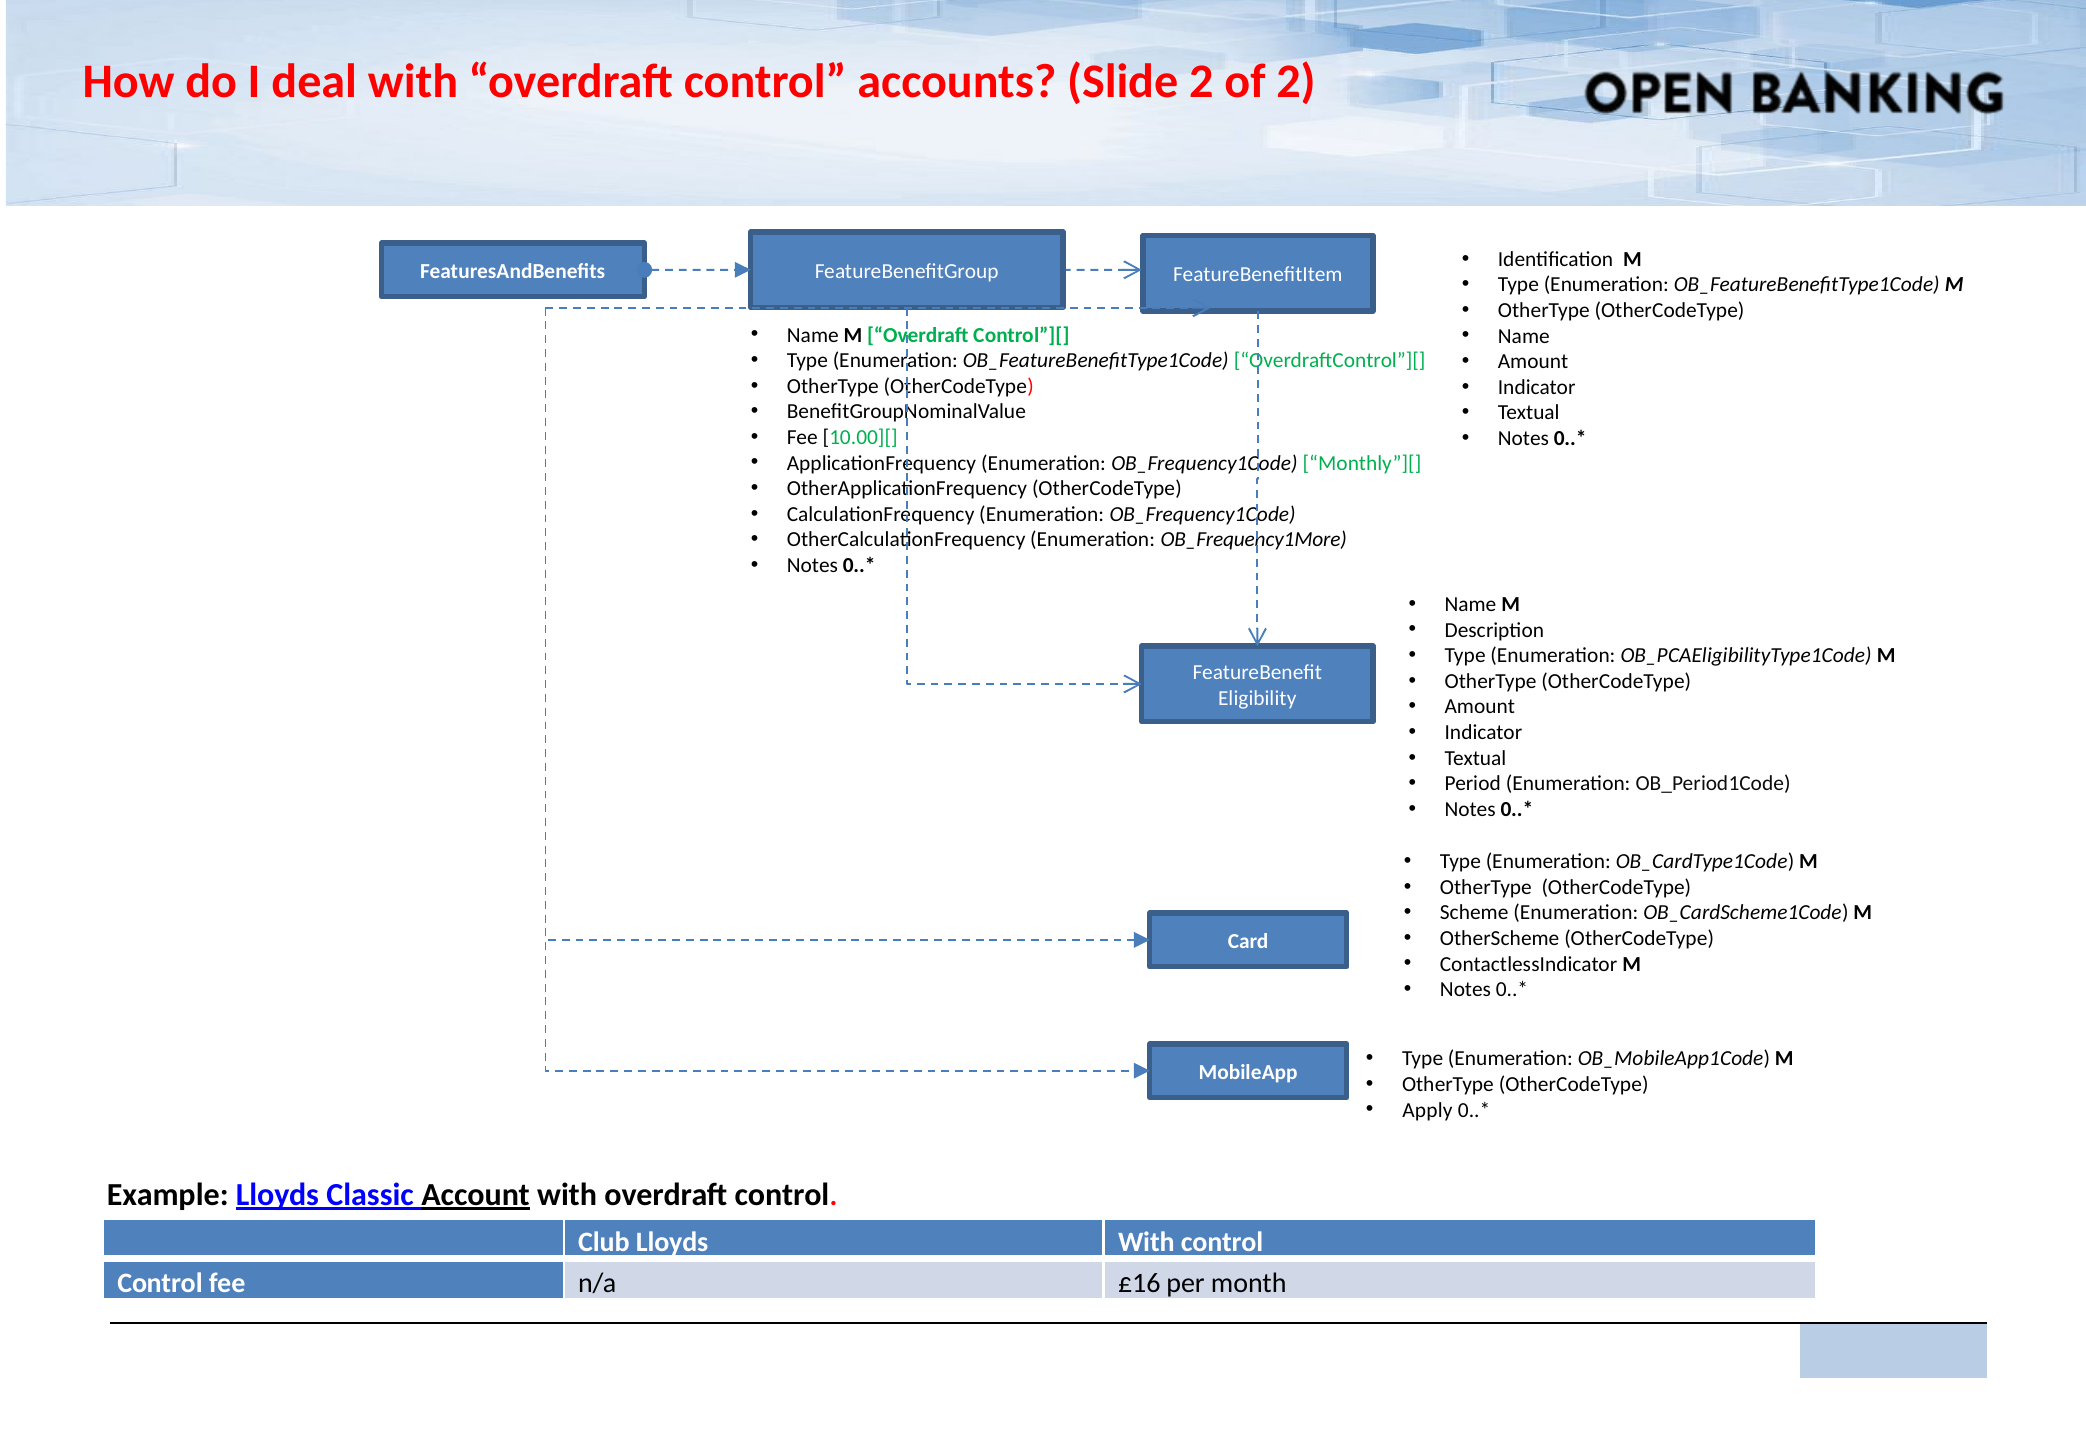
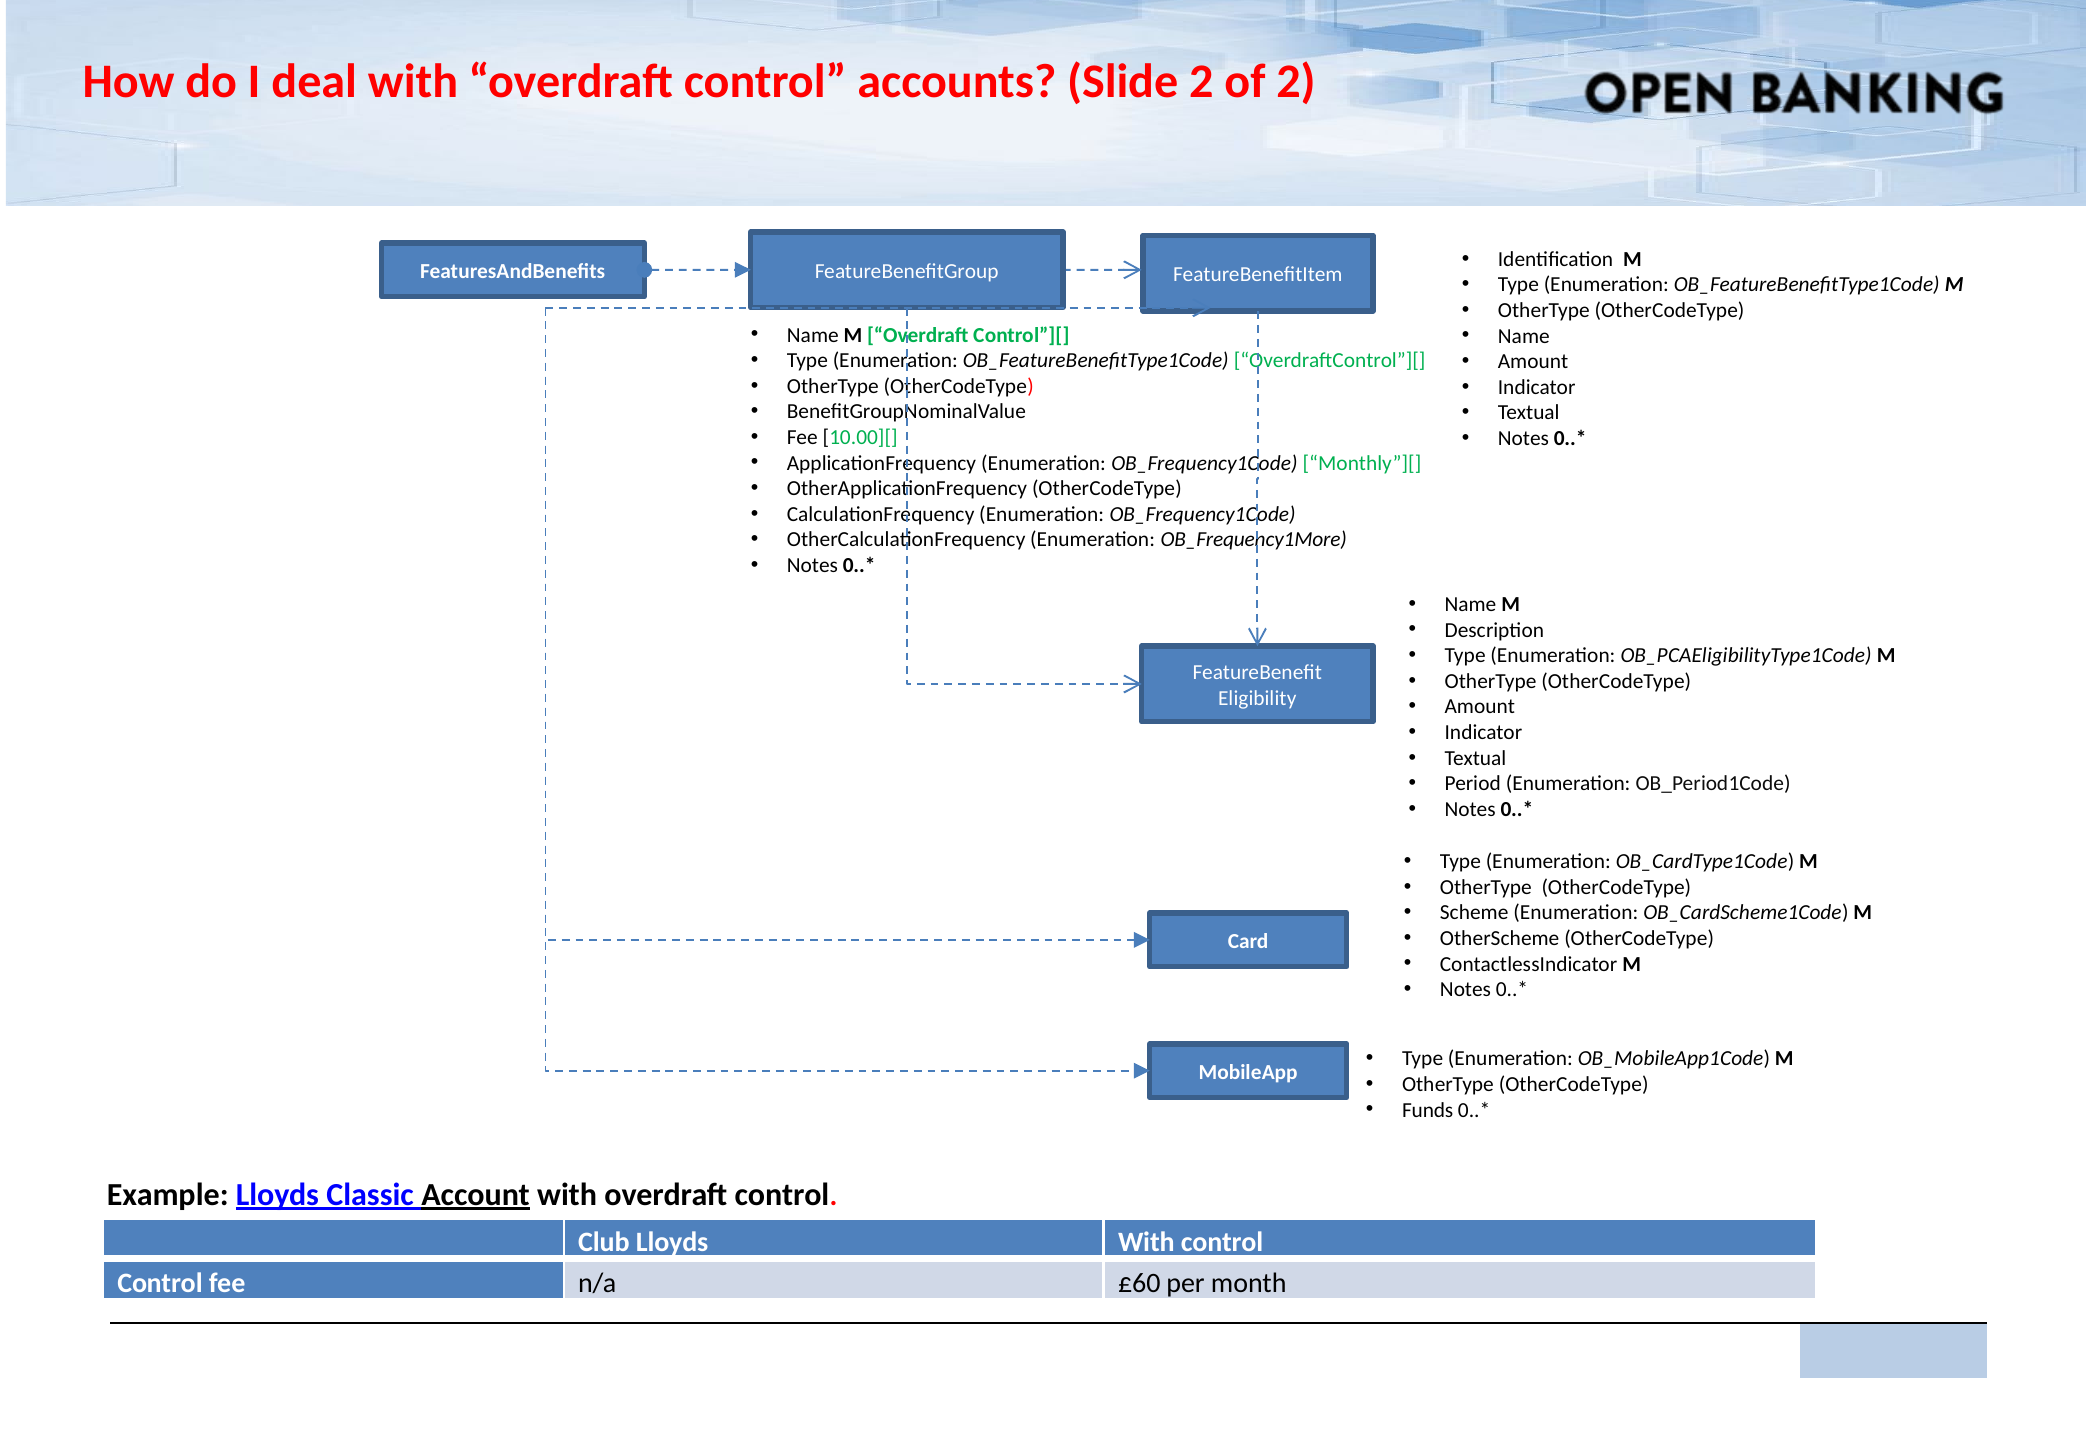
Apply: Apply -> Funds (1428, 1110)
£16: £16 -> £60 (1139, 1283)
